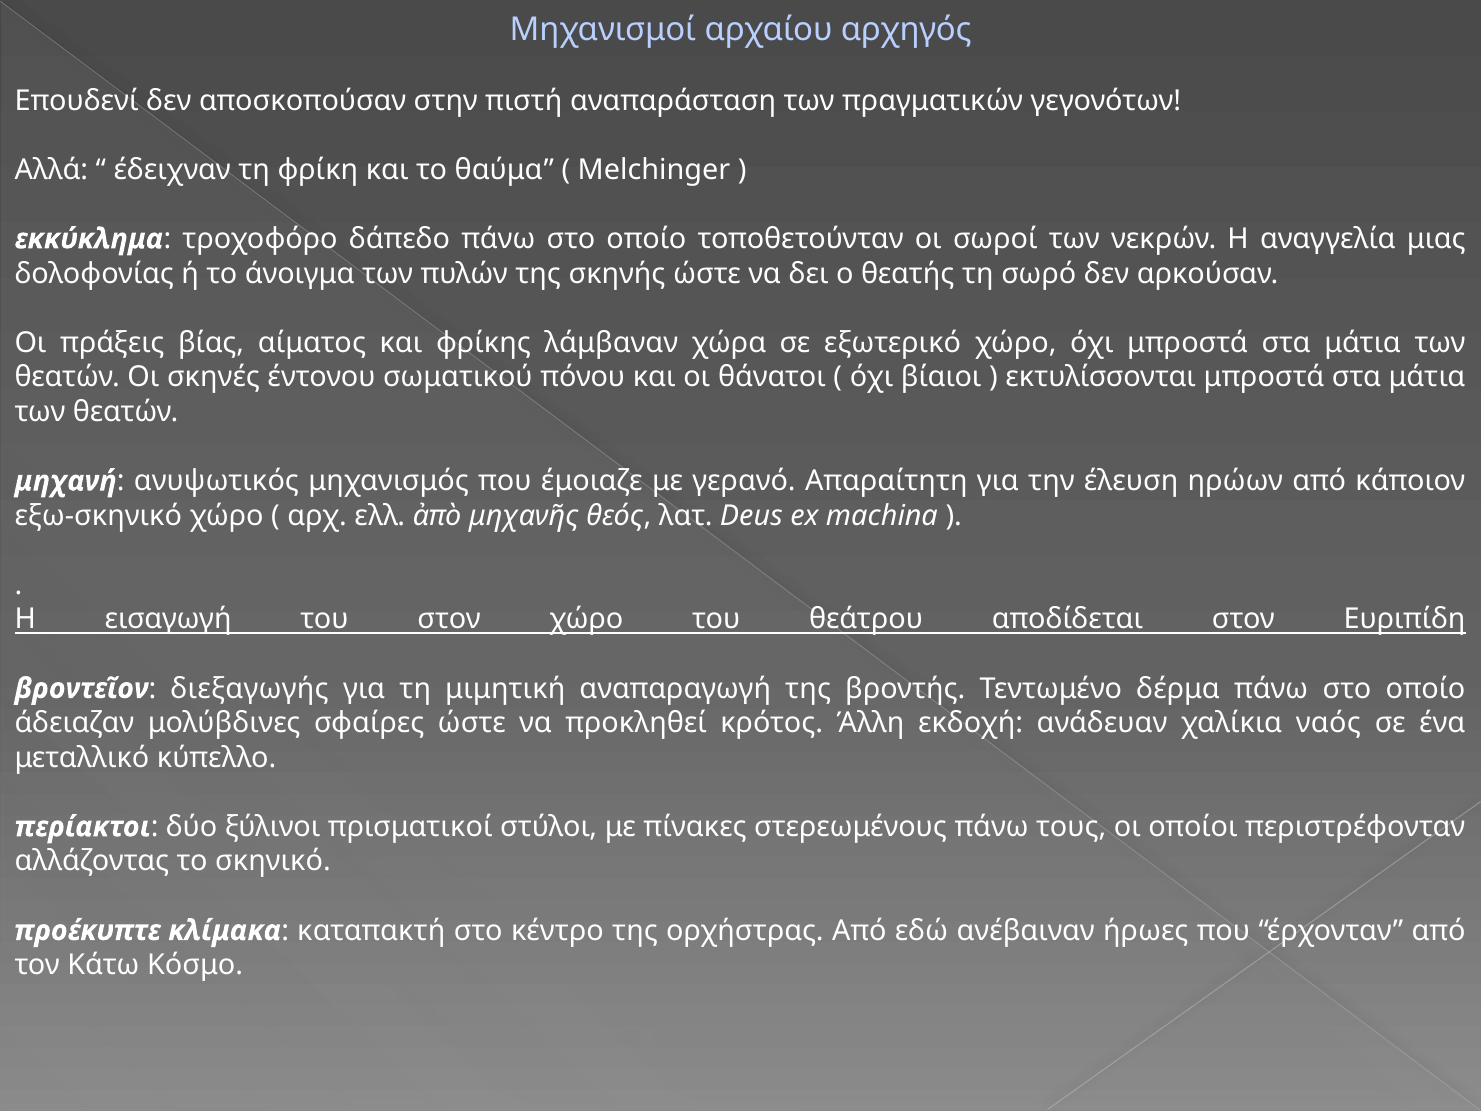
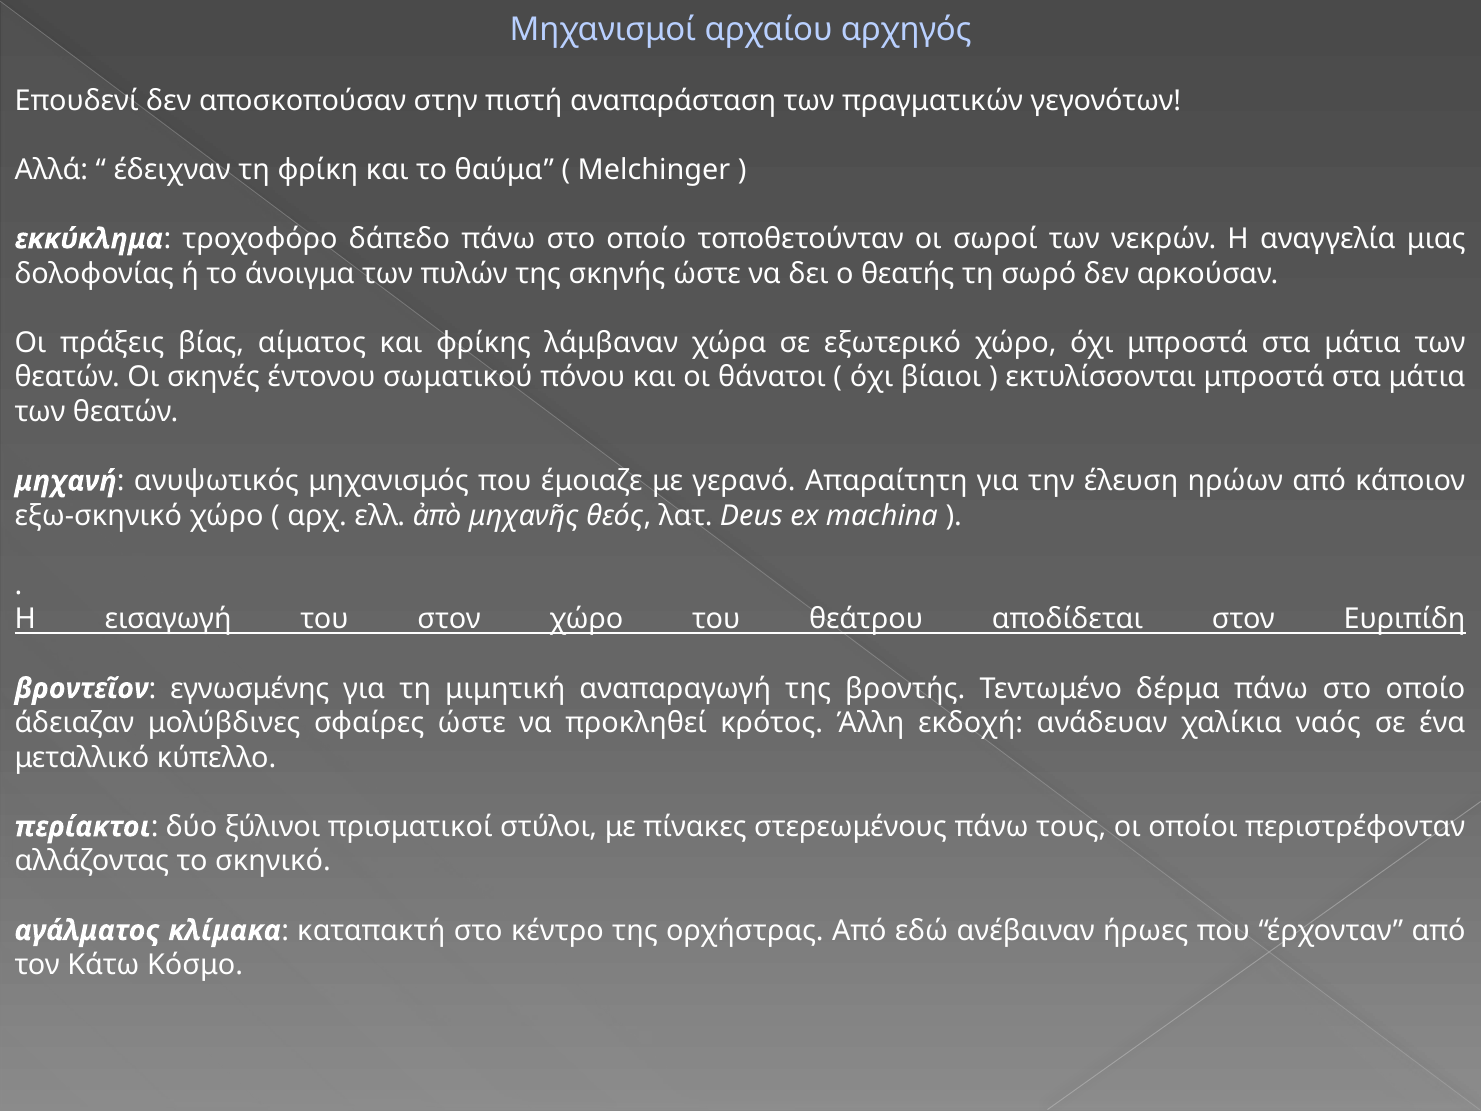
διεξαγωγής: διεξαγωγής -> εγνωσμένης (250, 688)
προέκυπτε: προέκυπτε -> αγάλματος (87, 930)
